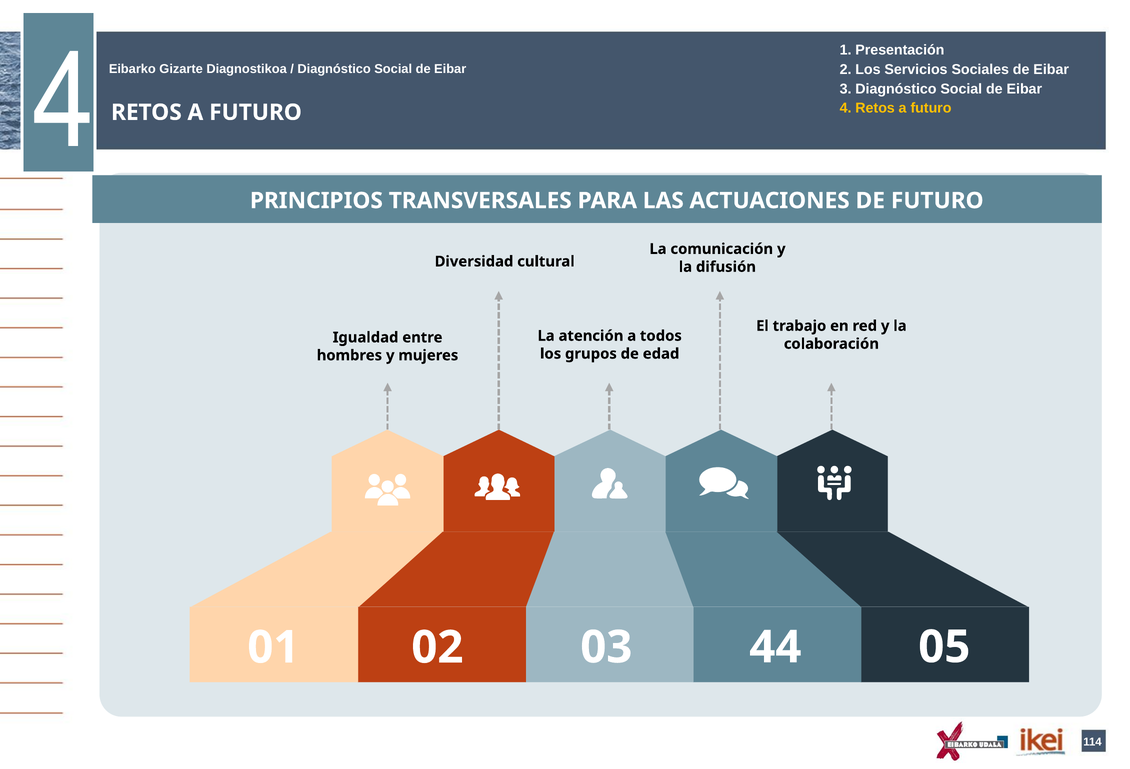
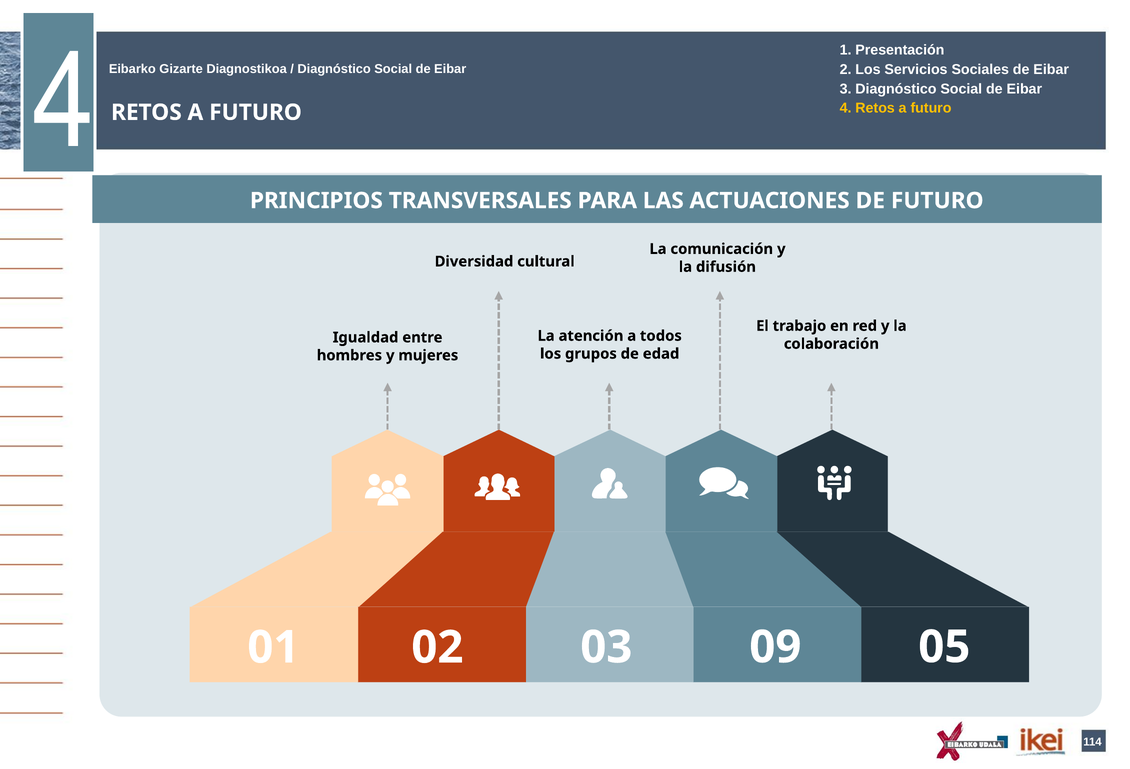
44: 44 -> 09 (775, 647)
